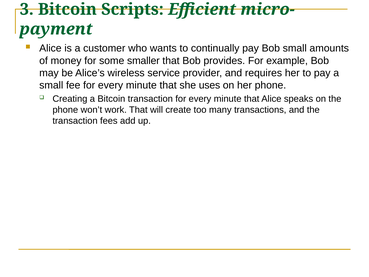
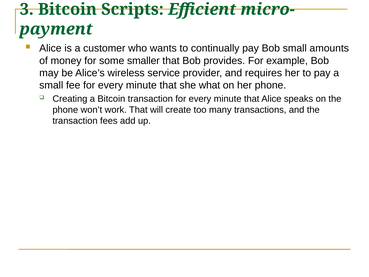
uses: uses -> what (209, 85)
